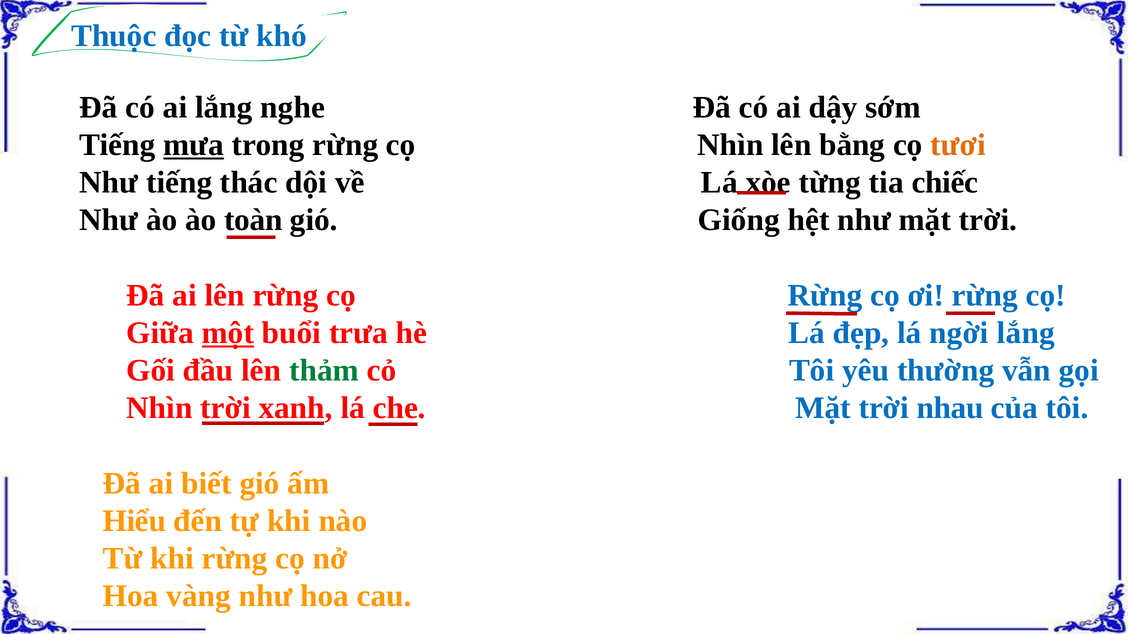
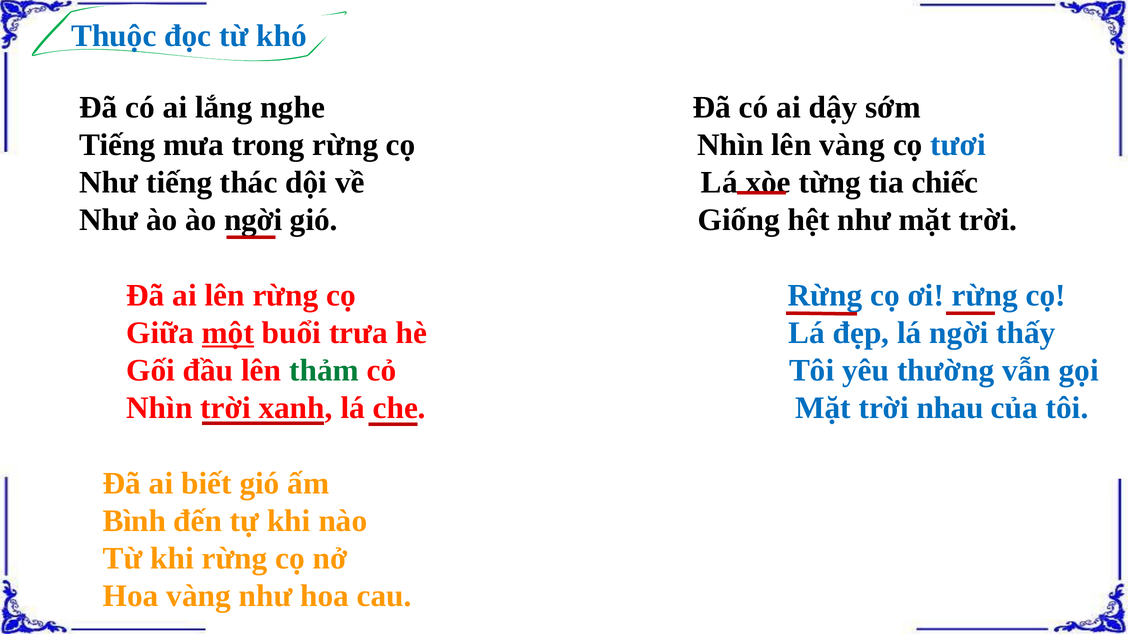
mưa underline: present -> none (194, 145)
lên bằng: bằng -> vàng (852, 145)
tươi colour: orange -> blue (958, 145)
ào toàn: toàn -> ngời (253, 220)
ngời lắng: lắng -> thấy (1026, 333)
Hiểu: Hiểu -> Bình (134, 521)
